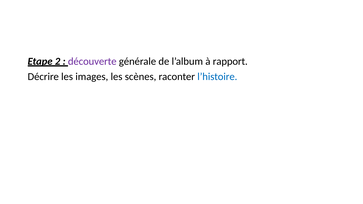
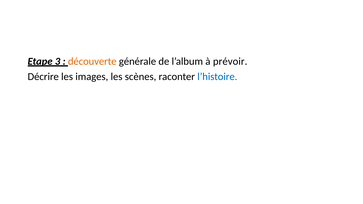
2: 2 -> 3 (58, 61)
découverte colour: purple -> orange (92, 61)
rapport: rapport -> prévoir (230, 61)
